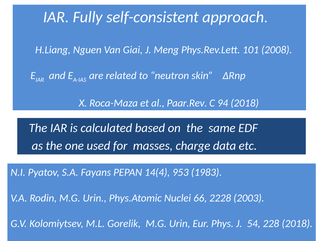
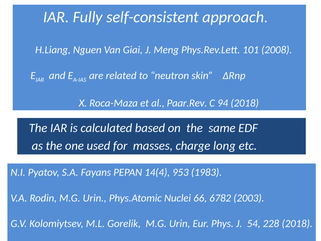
data: data -> long (224, 146)
2228: 2228 -> 6782 (220, 198)
